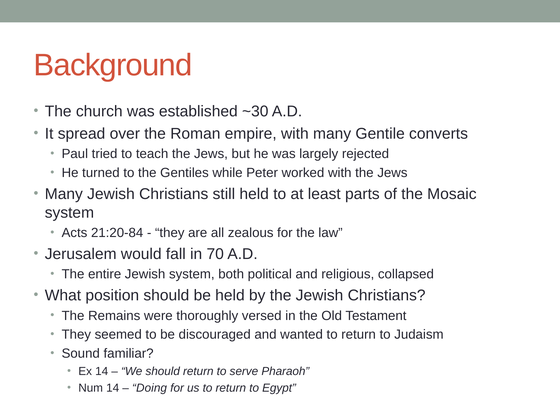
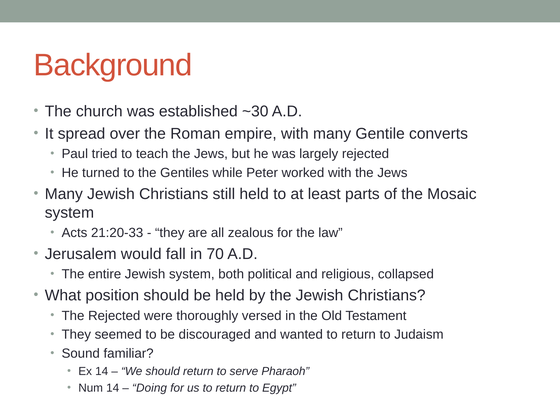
21:20-84: 21:20-84 -> 21:20-33 (117, 233)
The Remains: Remains -> Rejected (114, 316)
